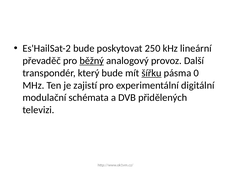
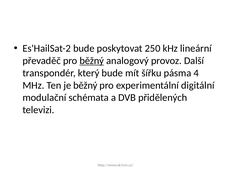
šířku underline: present -> none (152, 73)
0: 0 -> 4 (196, 73)
je zajistí: zajistí -> běžný (85, 85)
